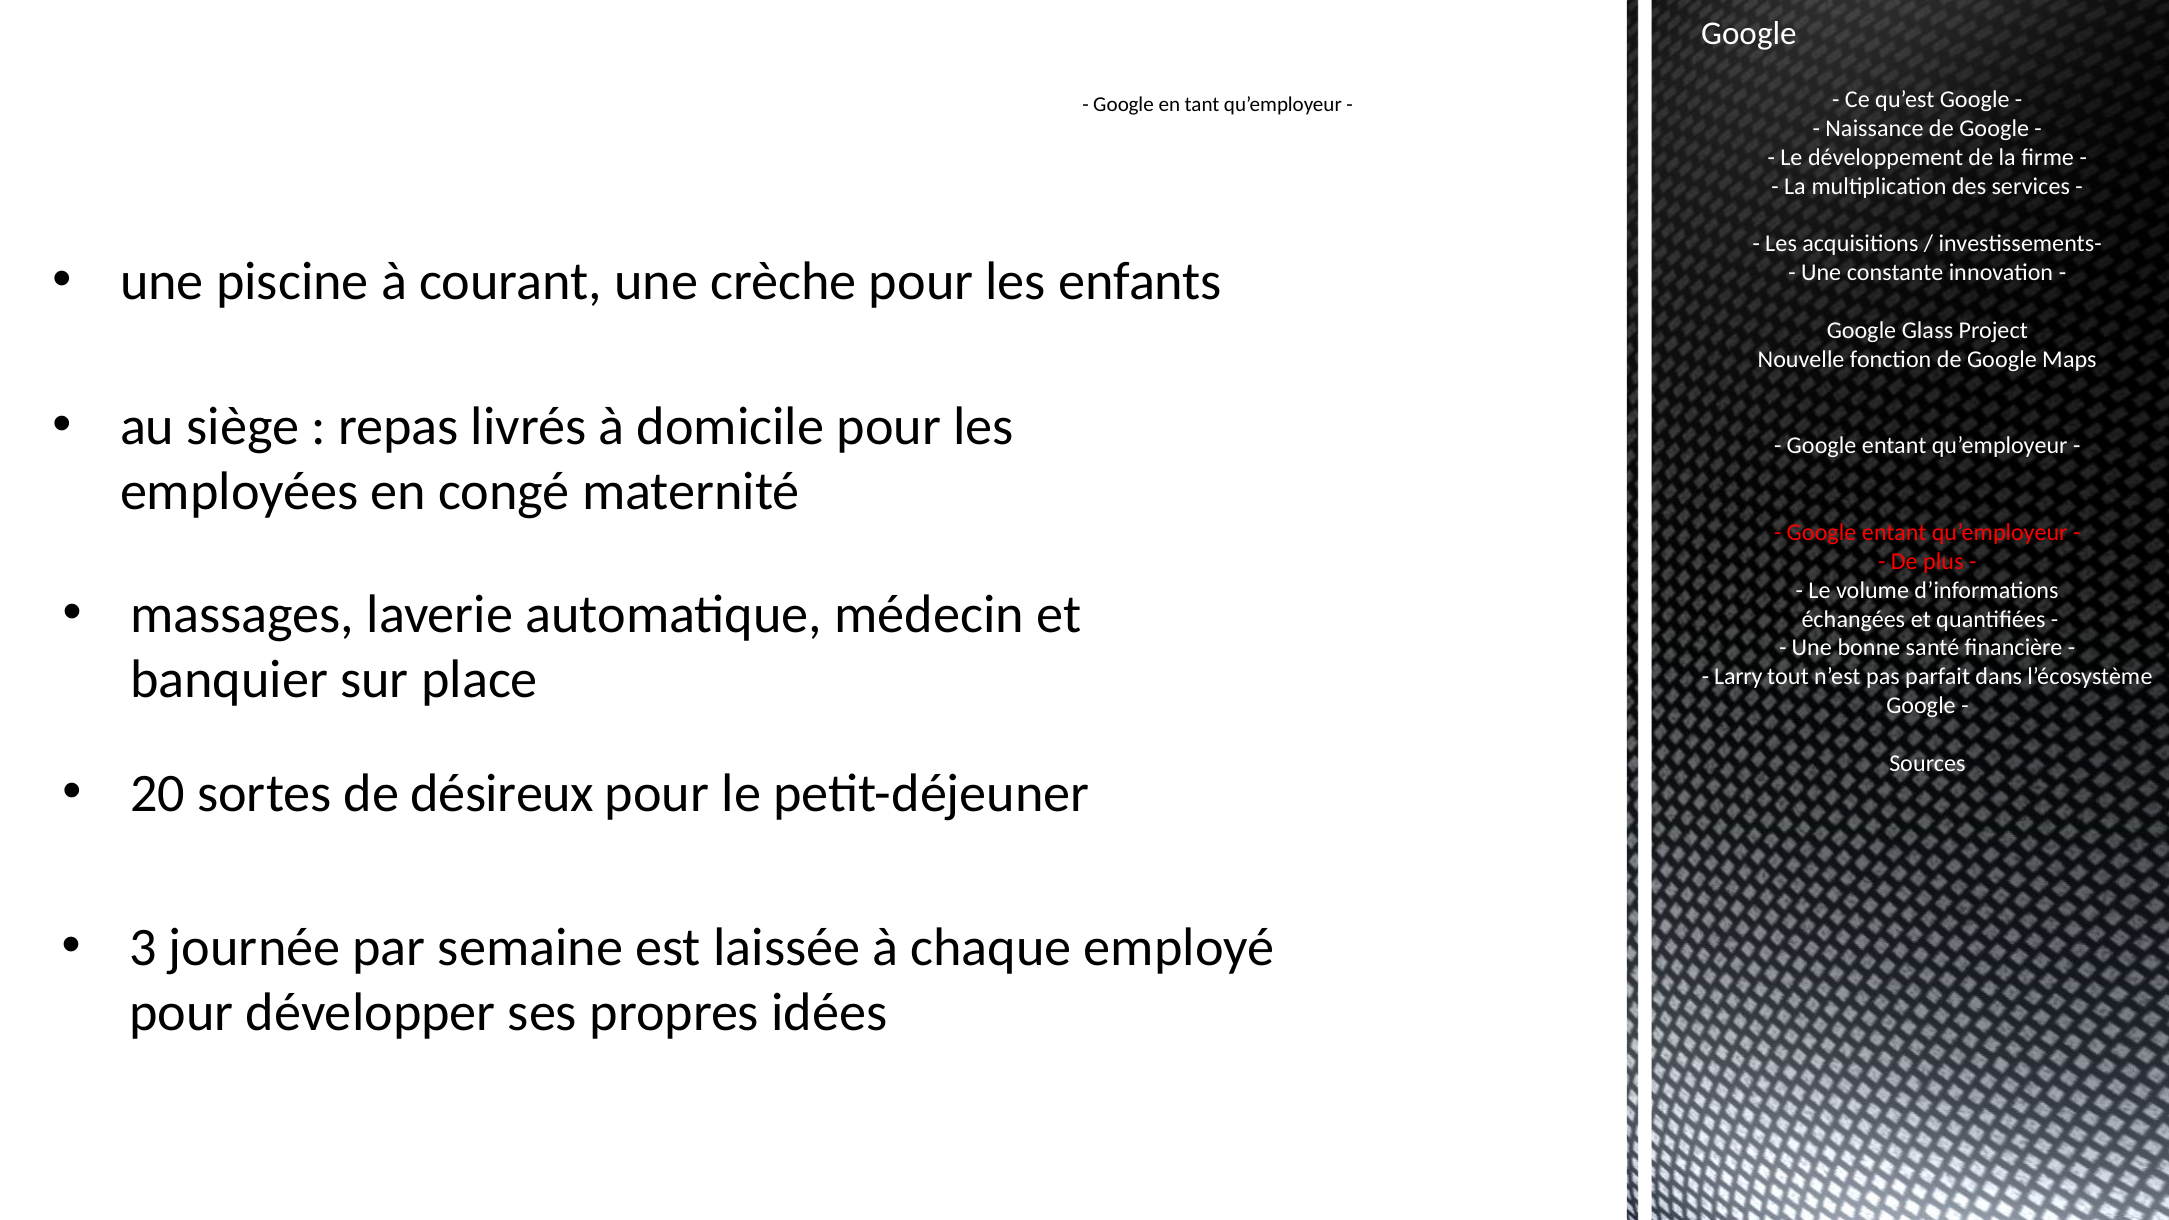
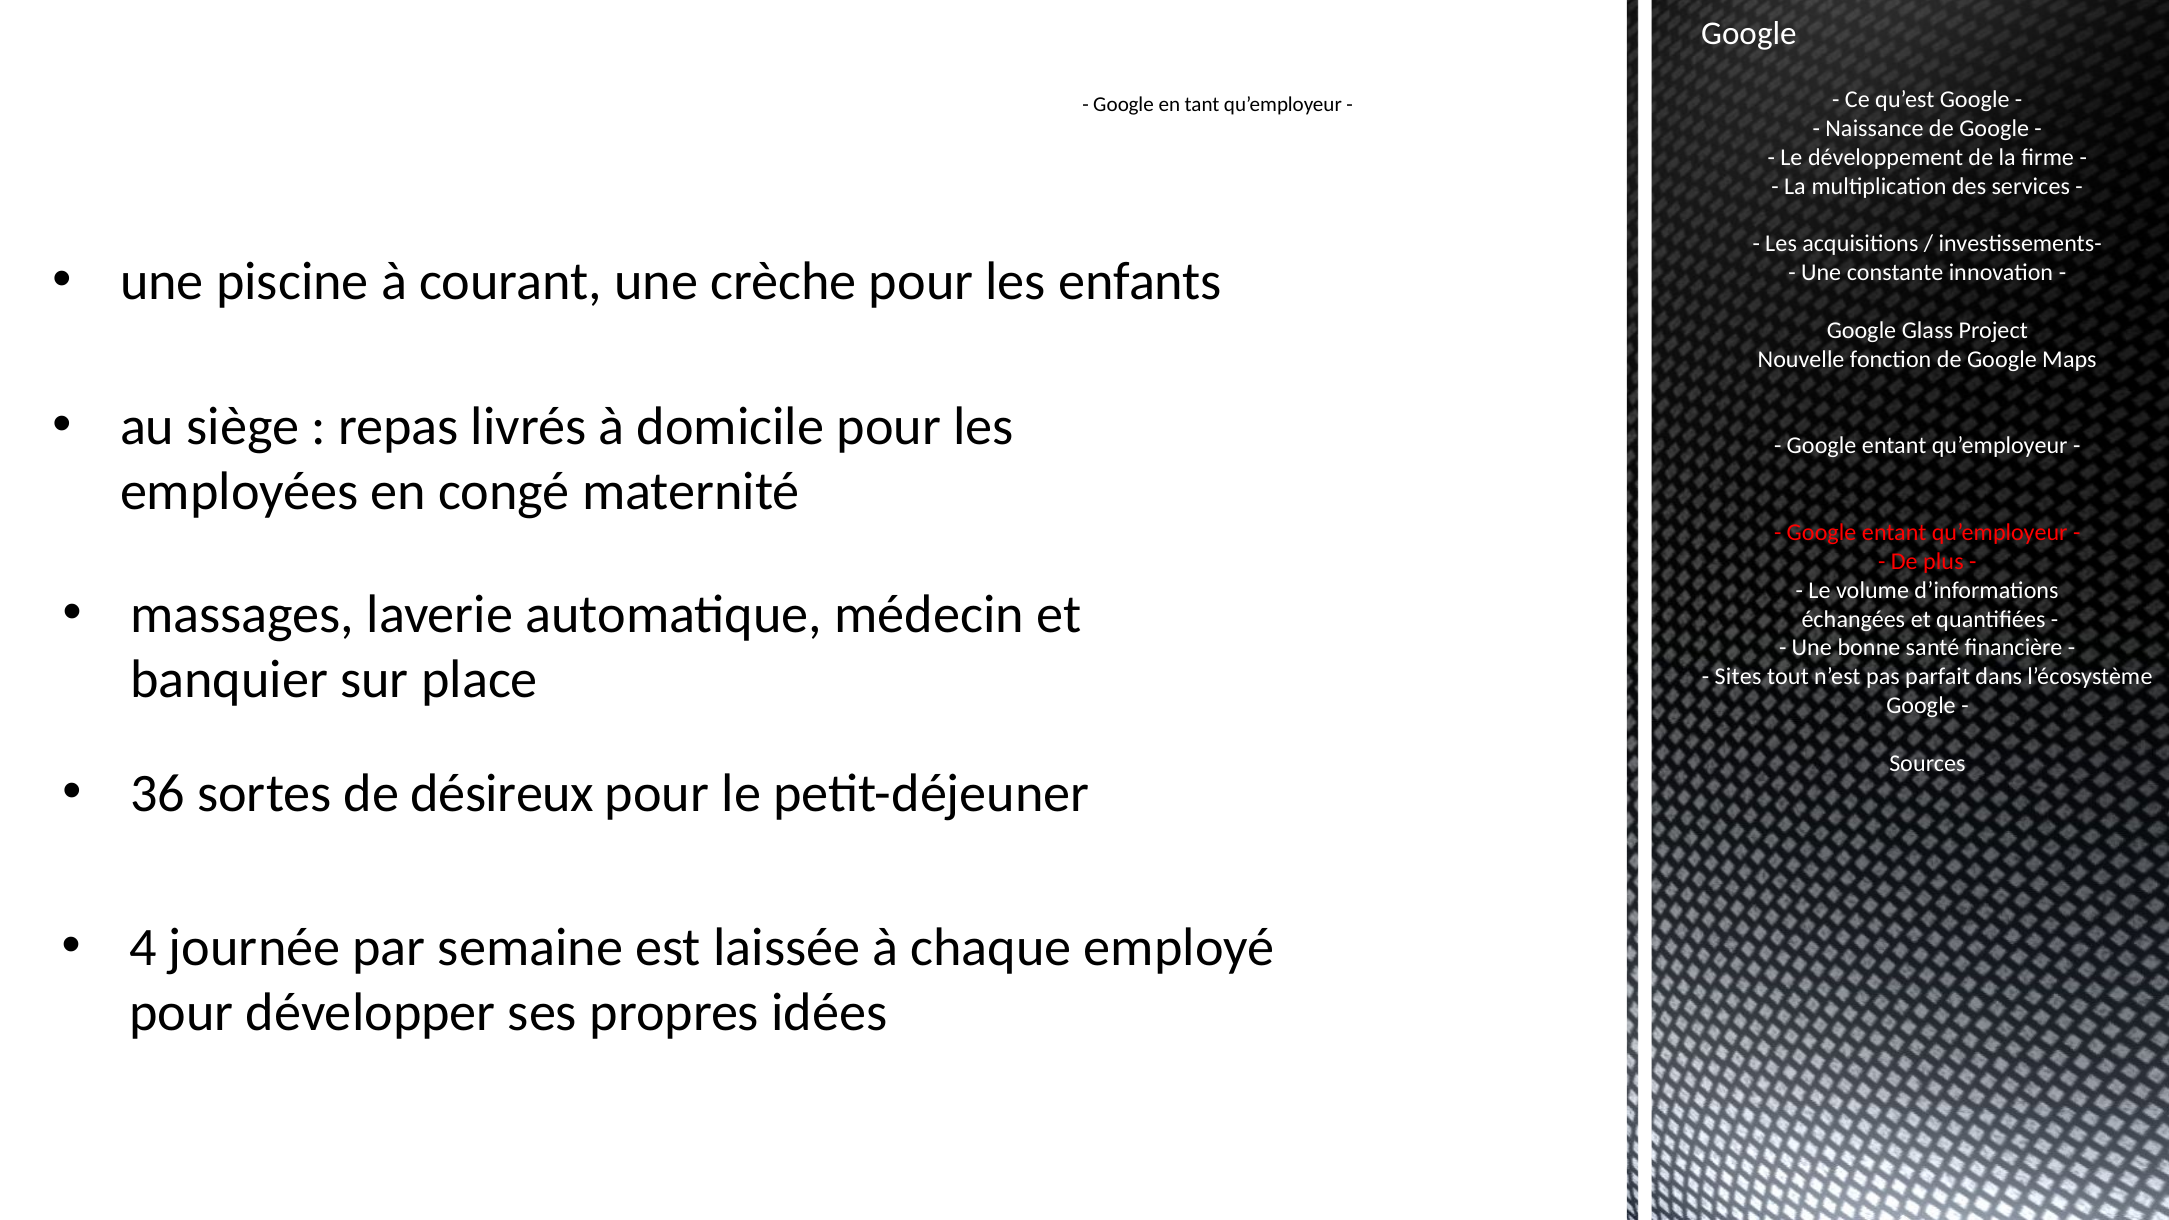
Larry: Larry -> Sites (1738, 677)
20: 20 -> 36 (158, 794)
3: 3 -> 4 (143, 947)
